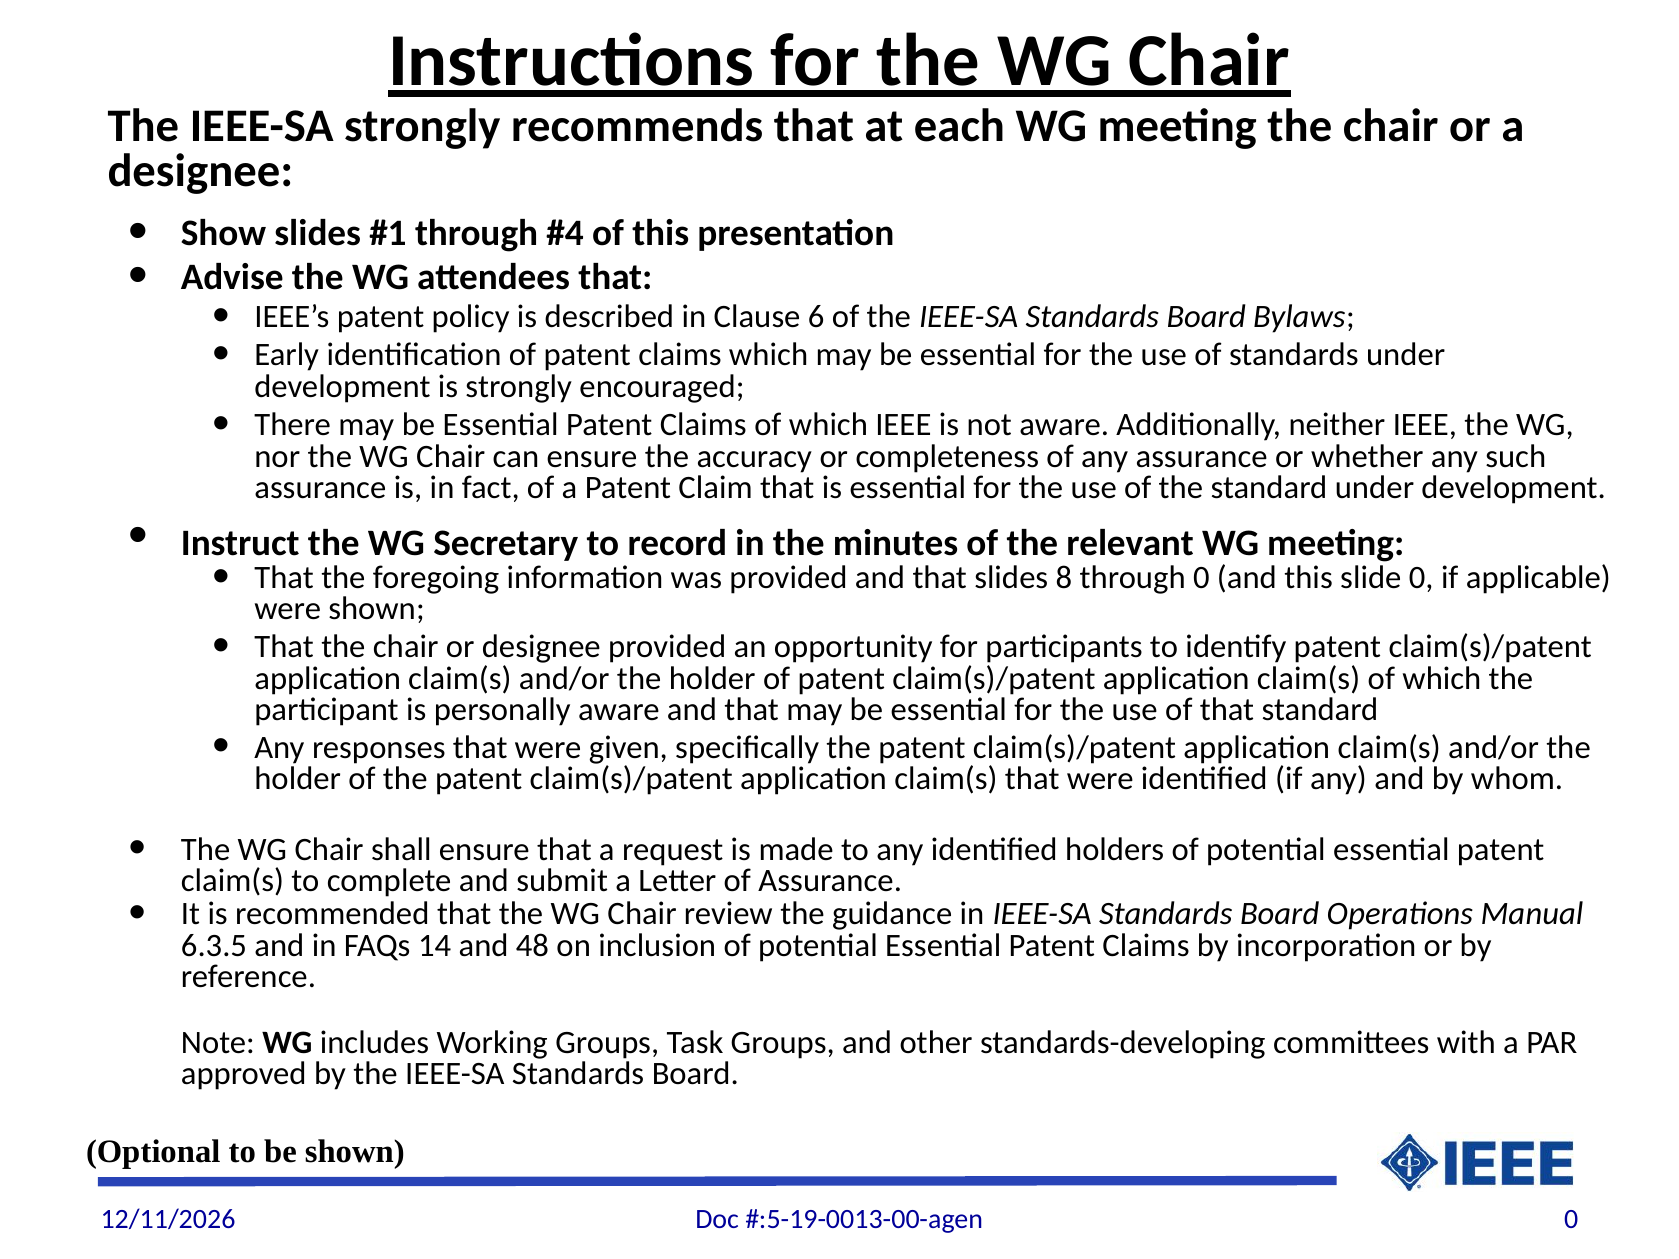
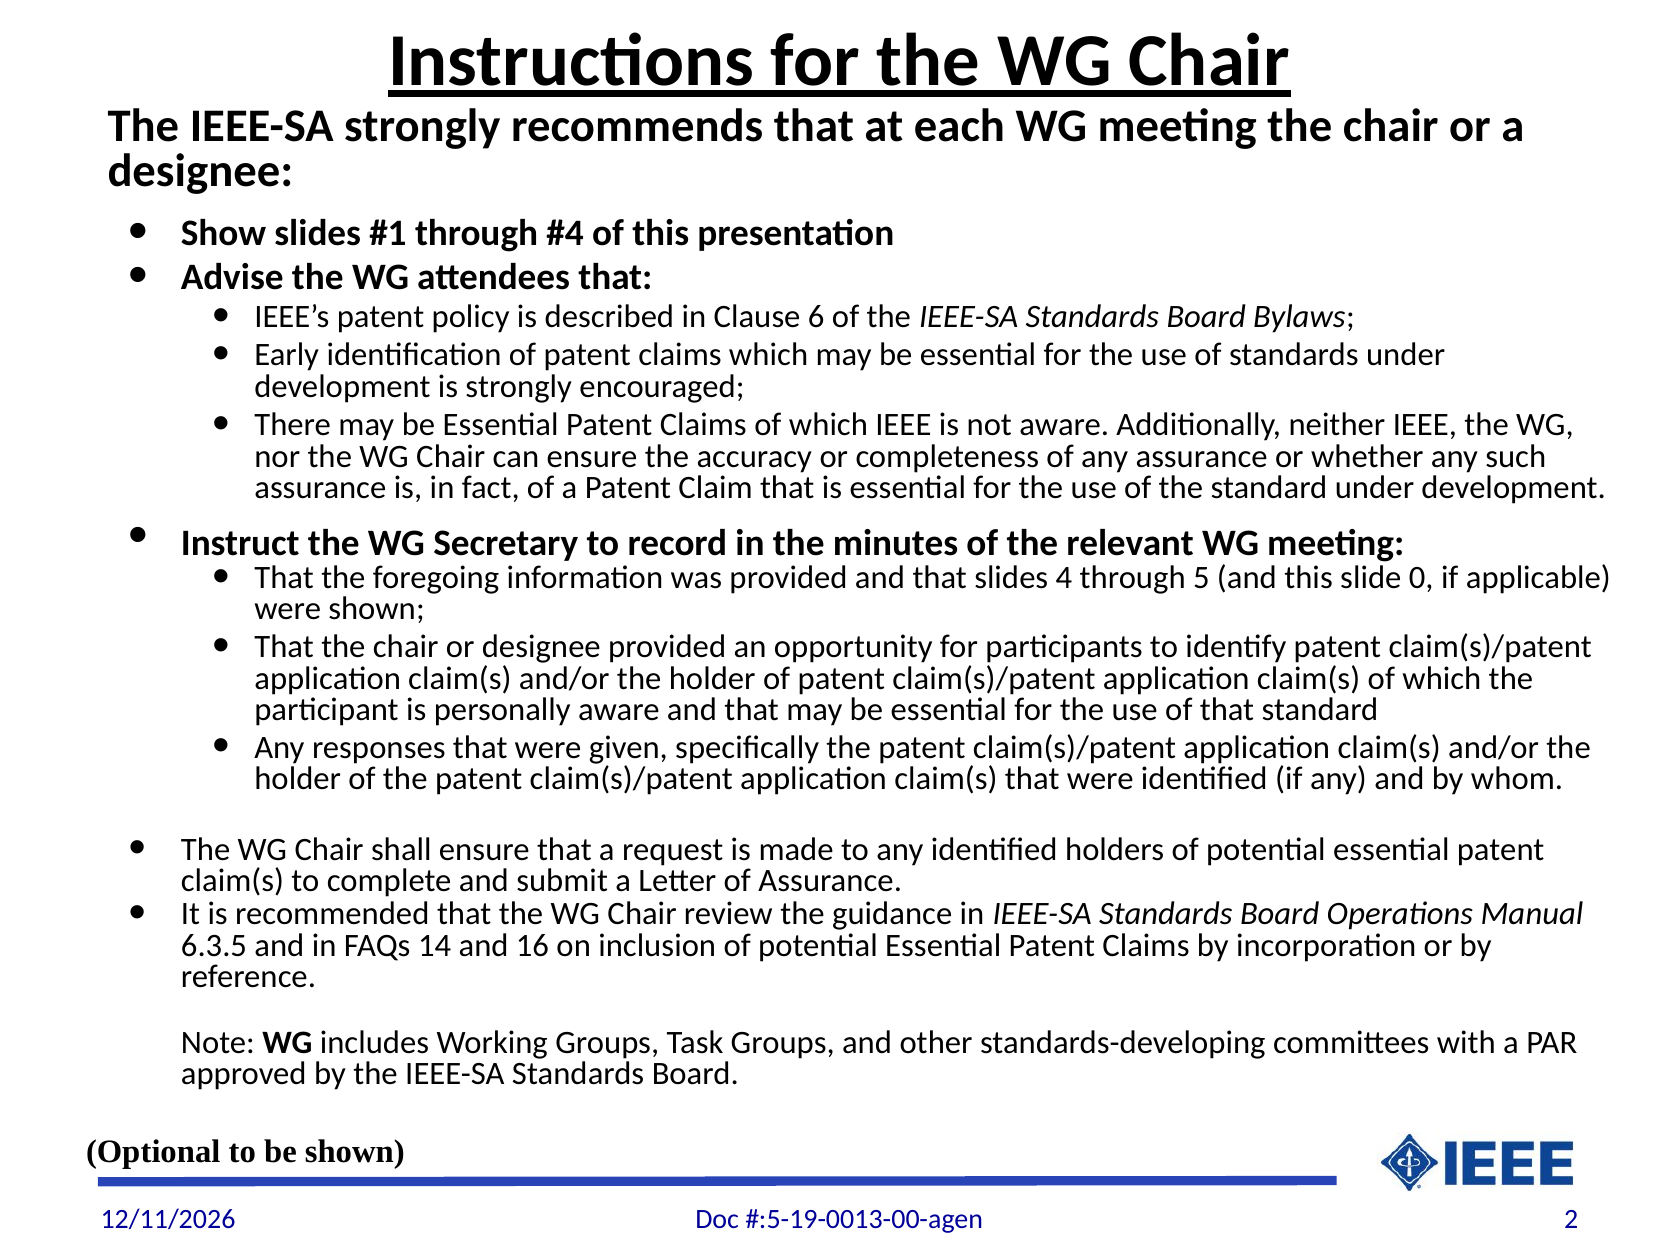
8: 8 -> 4 (1064, 578)
through 0: 0 -> 5 (1201, 578)
48: 48 -> 16 (532, 946)
0: 0 -> 2 (1571, 1219)
